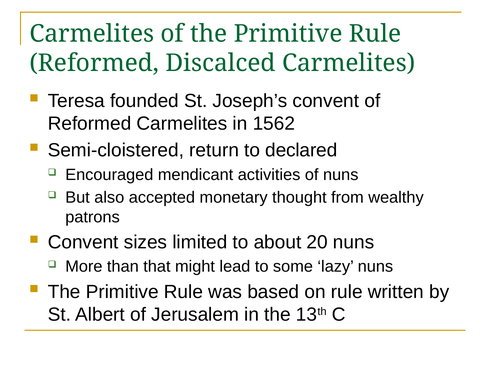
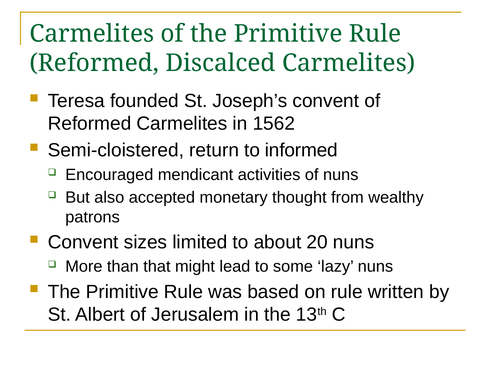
declared: declared -> informed (301, 151)
